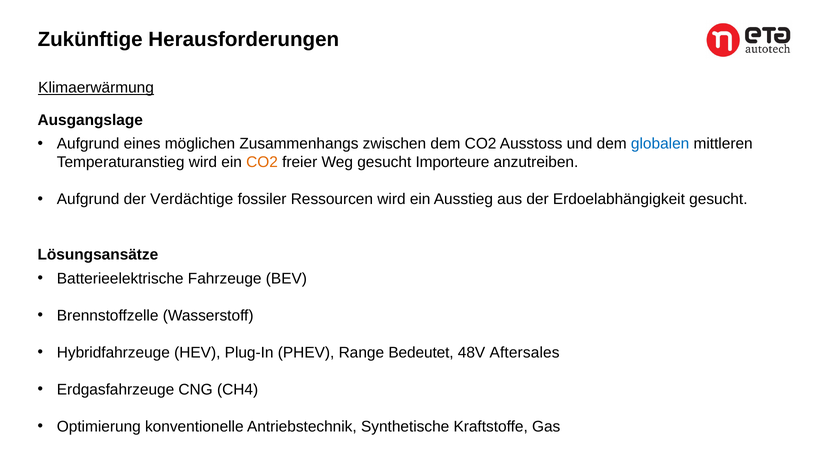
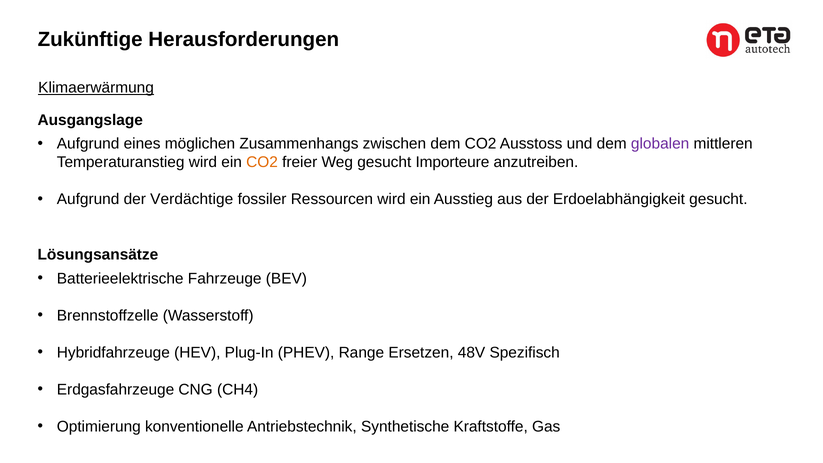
globalen colour: blue -> purple (660, 144)
Bedeutet: Bedeutet -> Ersetzen (421, 353)
Aftersales: Aftersales -> Spezifisch (525, 353)
